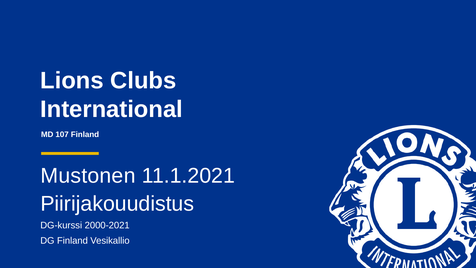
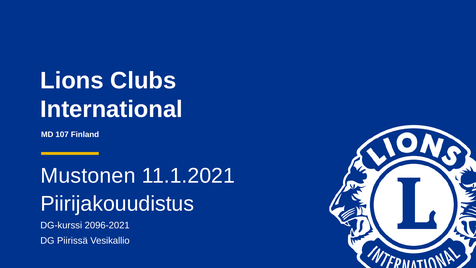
2000-2021: 2000-2021 -> 2096-2021 (107, 225)
DG Finland: Finland -> Piirissä (72, 240)
